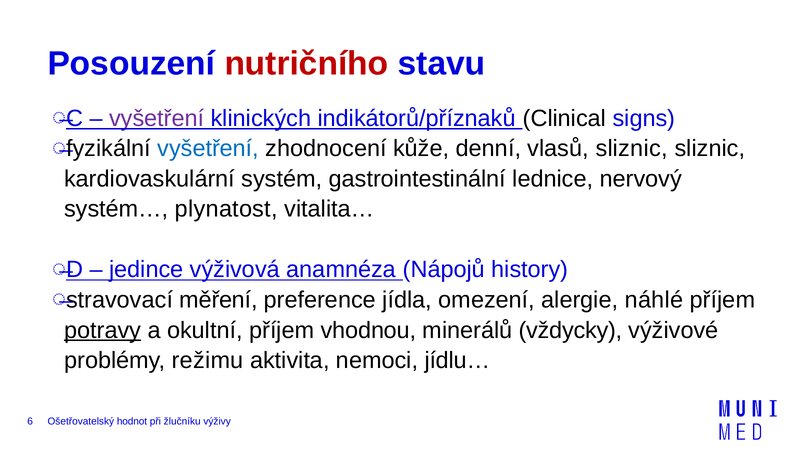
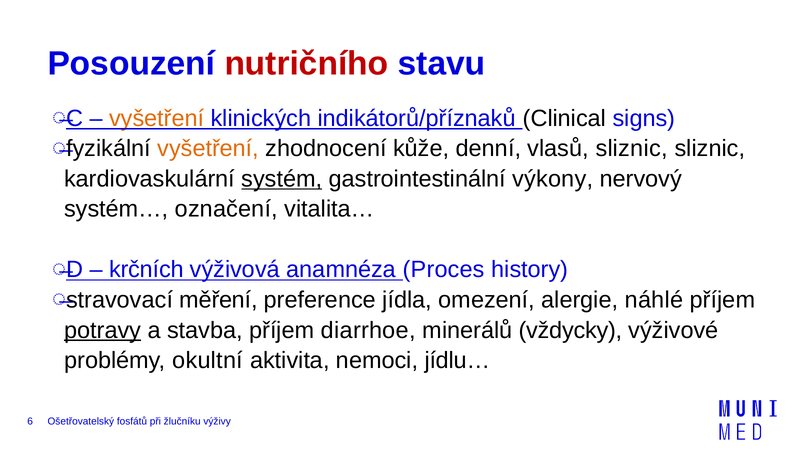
vyšetření colour: purple -> orange (157, 118)
vyšetření colour: blue -> orange (208, 148)
systém underline: none -> present (282, 179)
lednice: lednice -> výkony (553, 179)
plynatost: plynatost -> označení (226, 209)
jedince: jedince -> krčních (146, 269)
Nápojů: Nápojů -> Proces (444, 269)
okultní: okultní -> stavba (205, 330)
vhodnou: vhodnou -> diarrhoe (368, 330)
režimu: režimu -> okultní (208, 360)
hodnot: hodnot -> fosfátů (132, 421)
